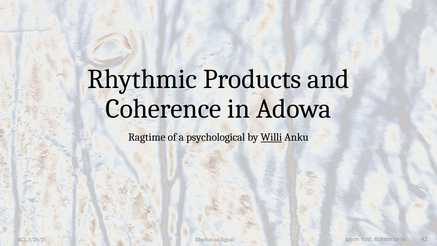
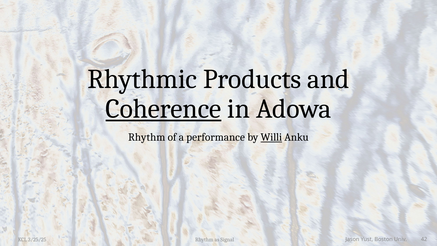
Coherence underline: none -> present (163, 109)
Ragtime: Ragtime -> Rhythm (147, 137)
psychological: psychological -> performance (216, 137)
